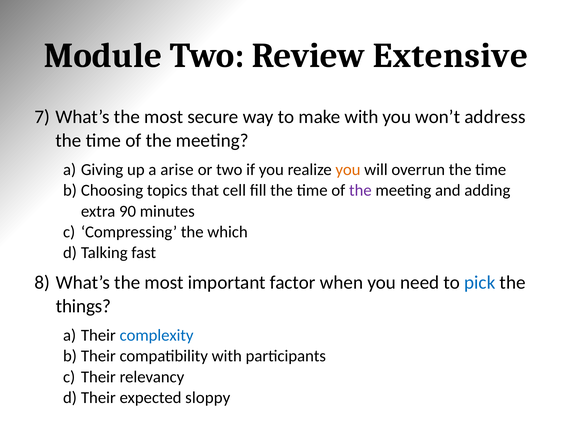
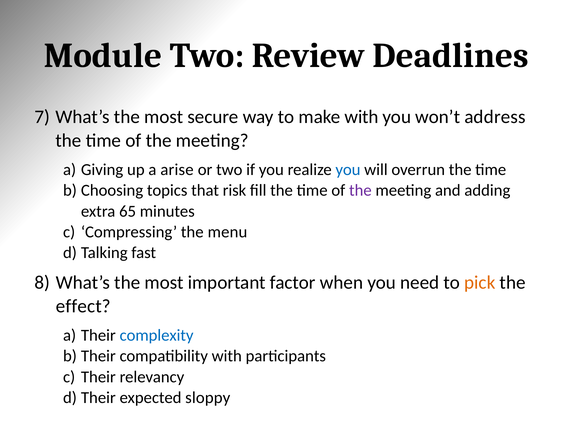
Extensive: Extensive -> Deadlines (451, 55)
you colour: orange -> blue (348, 170)
cell: cell -> risk (234, 190)
90: 90 -> 65 (128, 211)
which: which -> menu (227, 232)
pick colour: blue -> orange (480, 282)
things: things -> effect (83, 306)
